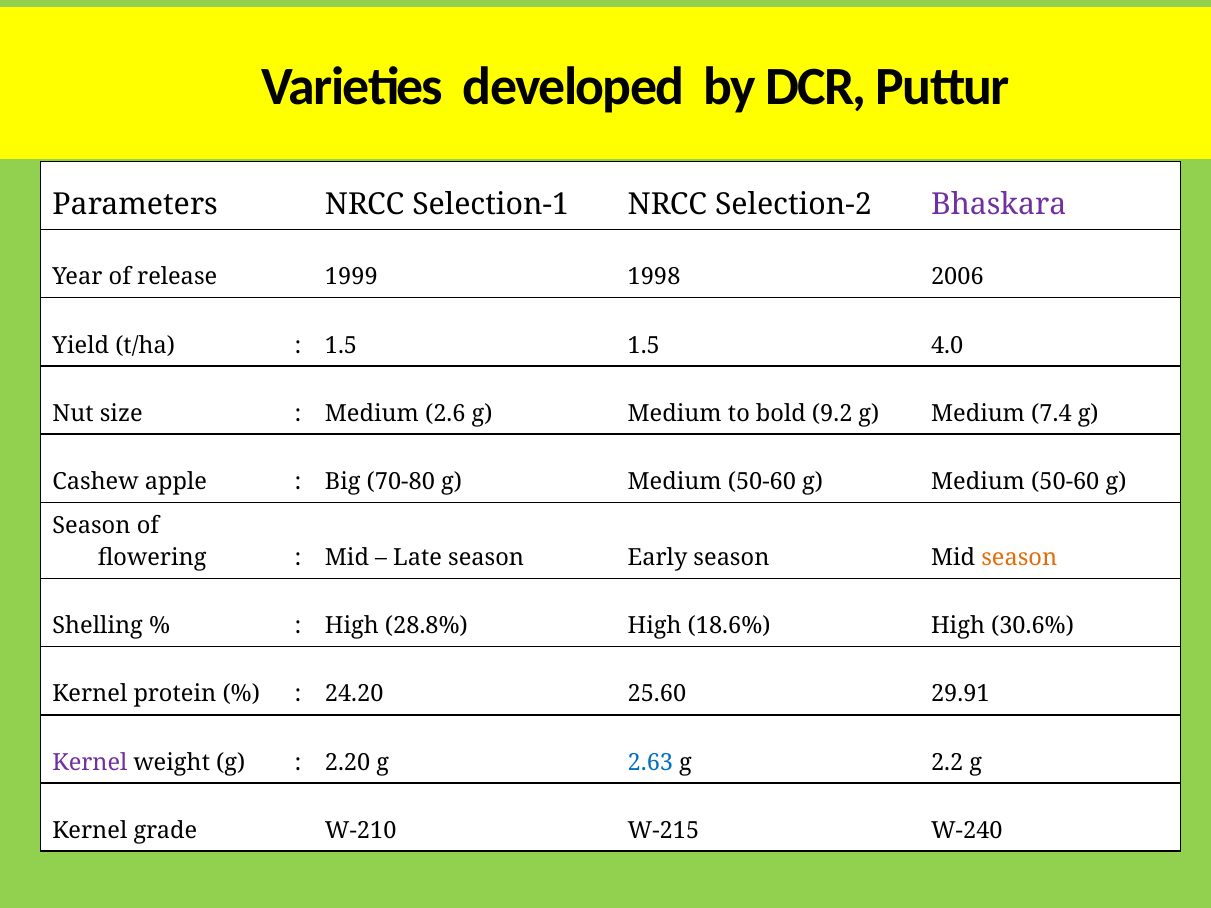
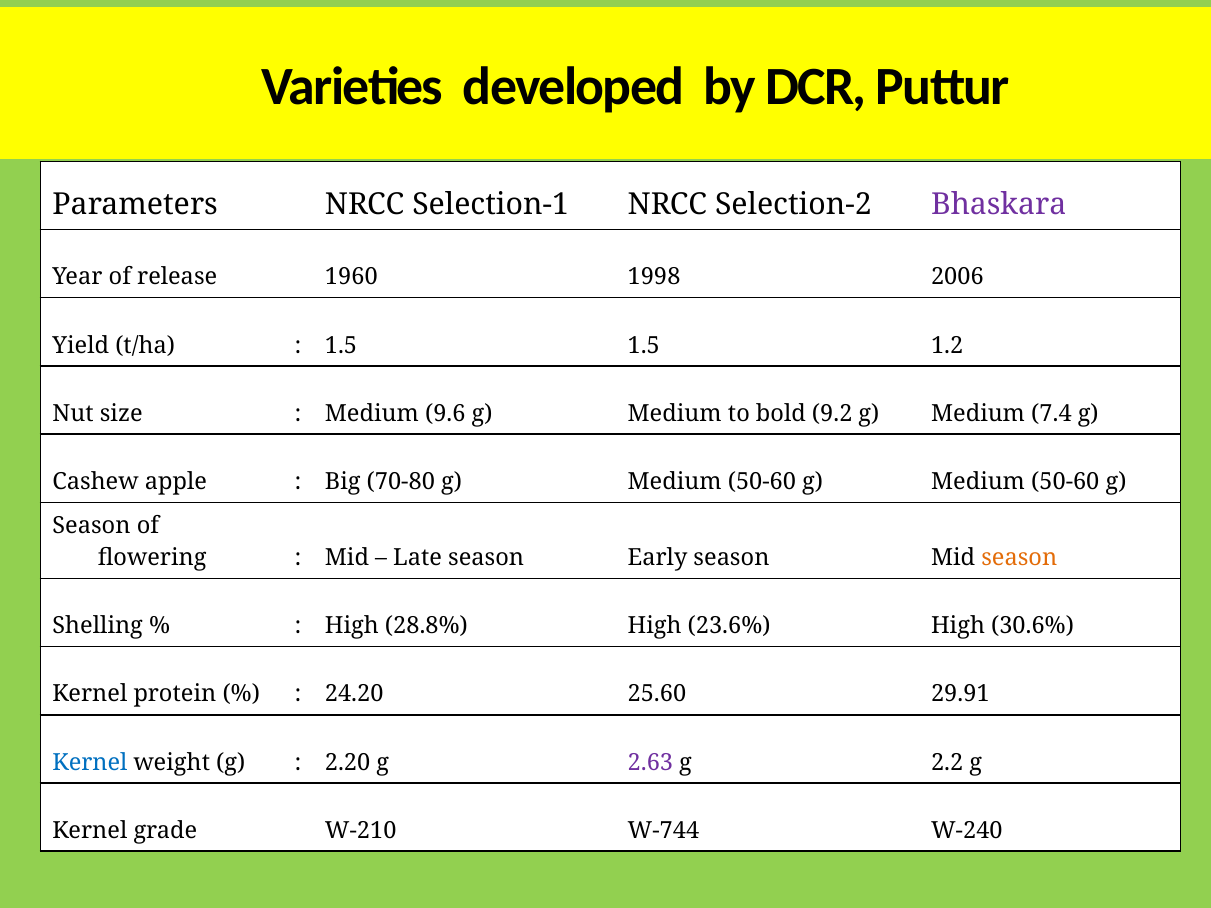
1999: 1999 -> 1960 (351, 277)
4.0: 4.0 -> 1.2 (947, 345)
2.6: 2.6 -> 9.6 (445, 414)
18.6%: 18.6% -> 23.6% (729, 626)
Kernel colour: purple -> blue (90, 763)
2.63 colour: blue -> purple (650, 763)
W-215: W-215 -> W-744 (663, 831)
